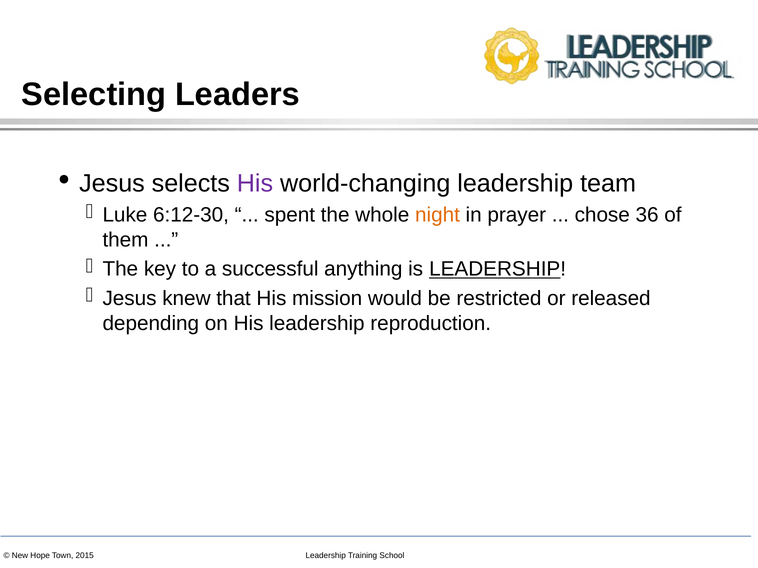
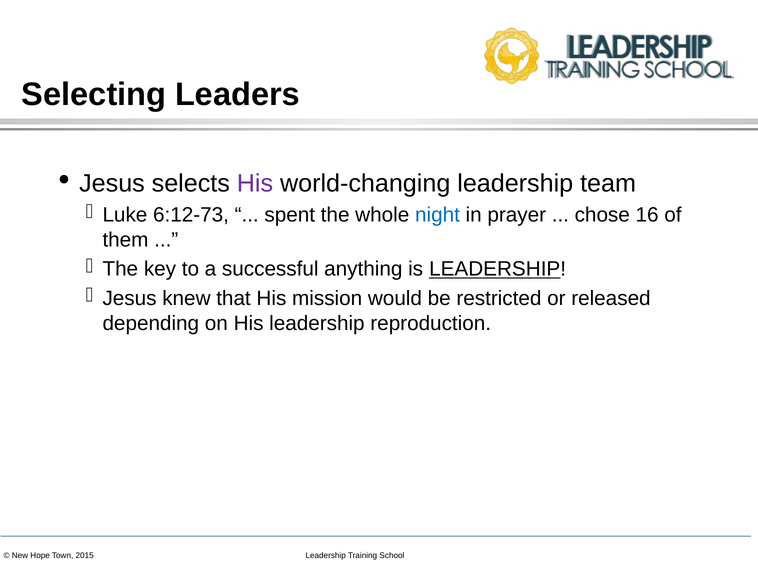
6:12-30: 6:12-30 -> 6:12-73 (191, 215)
night colour: orange -> blue (437, 215)
36: 36 -> 16 (647, 215)
